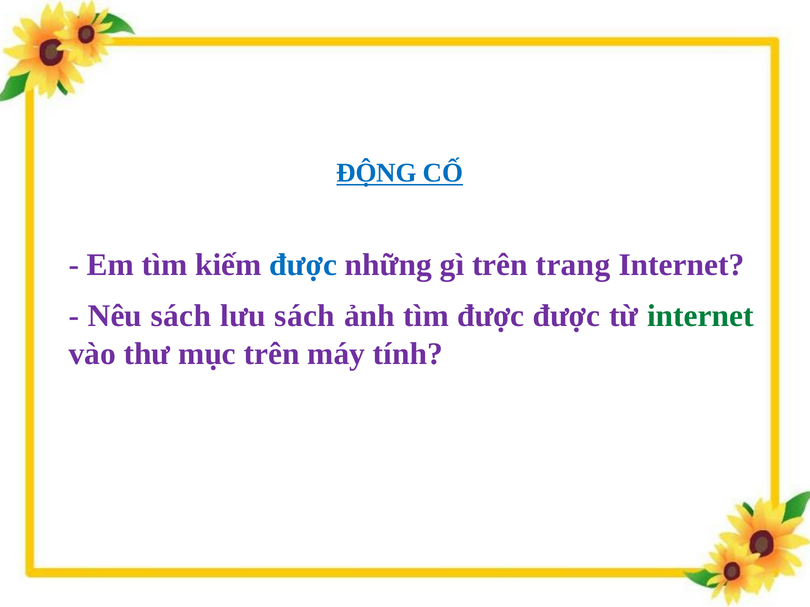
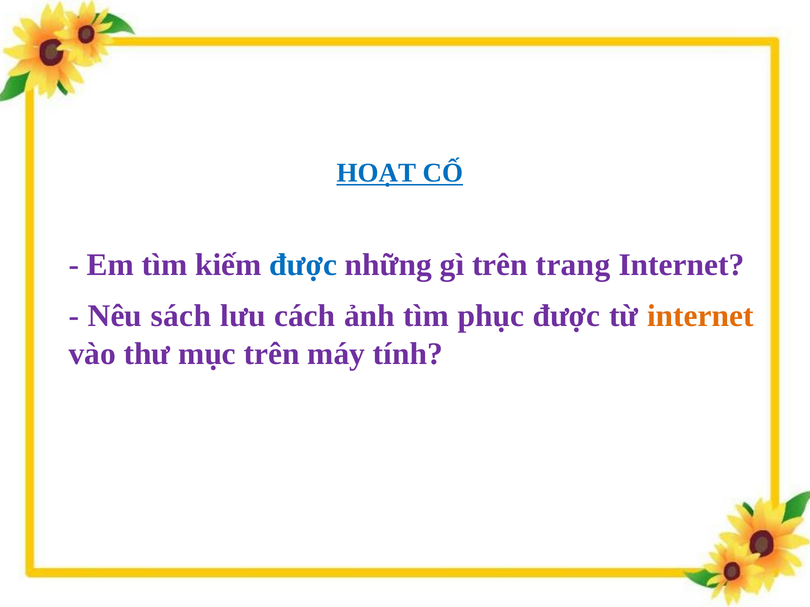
ĐỘNG: ĐỘNG -> HOẠT (376, 173)
lưu sách: sách -> cách (305, 316)
tìm được: được -> phục (491, 316)
internet colour: green -> orange (700, 316)
